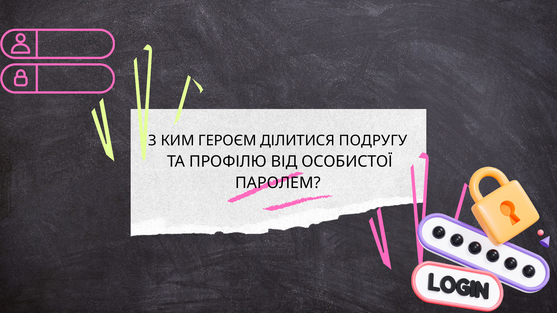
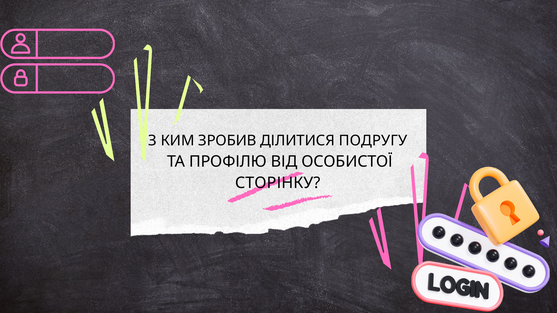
ГЕРОЄМ: ГЕРОЄМ -> ЗРОБИВ (227, 141)
ПАРОЛЕМ: ПАРОЛЕМ -> СТОРІНКУ (278, 183)
